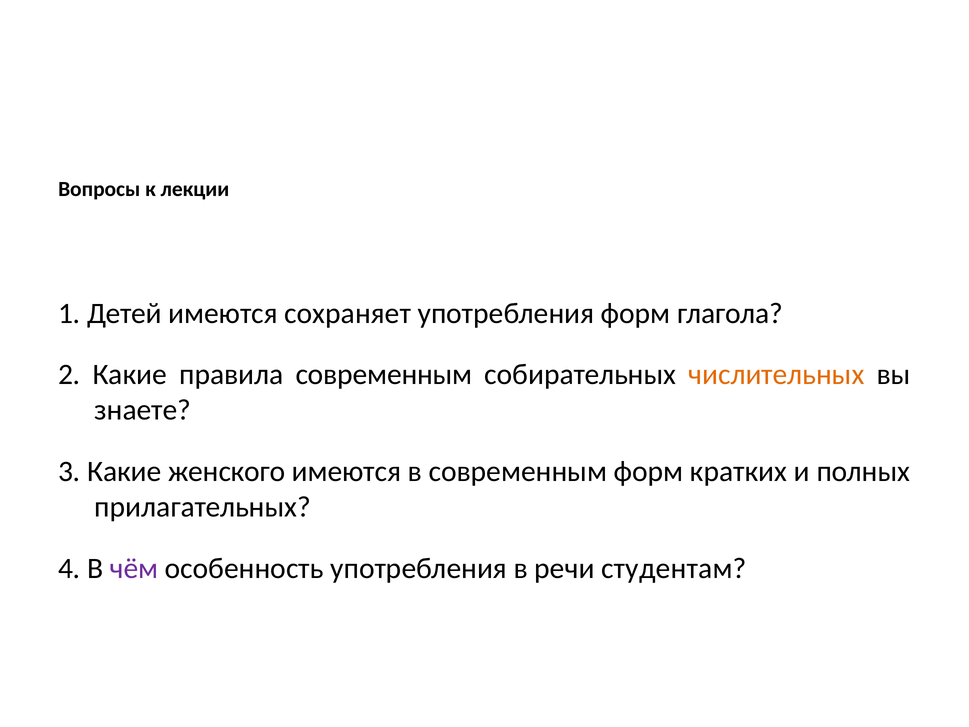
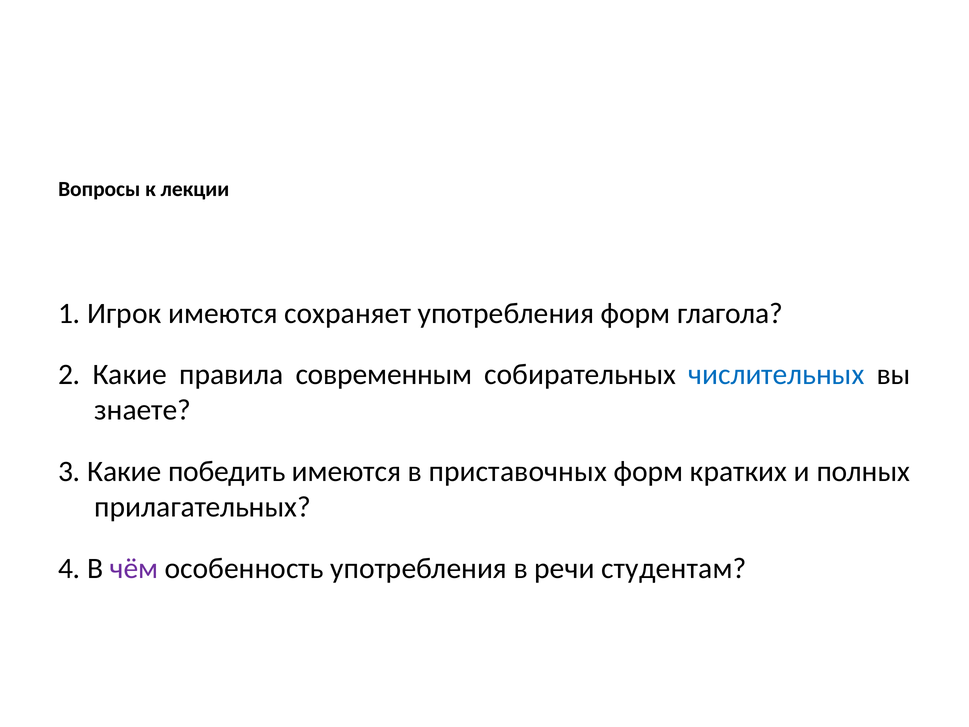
Детей: Детей -> Игрок (124, 313)
числительных colour: orange -> blue (776, 375)
женского: женского -> победить (227, 471)
в современным: современным -> приставочных (518, 471)
